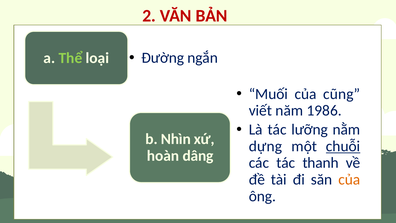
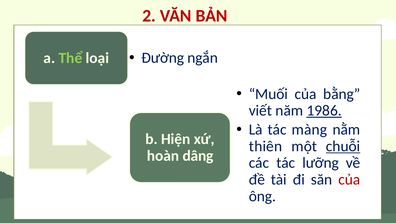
cũng: cũng -> bằng (342, 94)
1986 underline: none -> present (324, 110)
lưỡng: lưỡng -> màng (309, 129)
Nhìn: Nhìn -> Hiện (176, 139)
dựng: dựng -> thiên (266, 146)
thanh: thanh -> lưỡng (321, 163)
của colour: orange -> red (349, 179)
